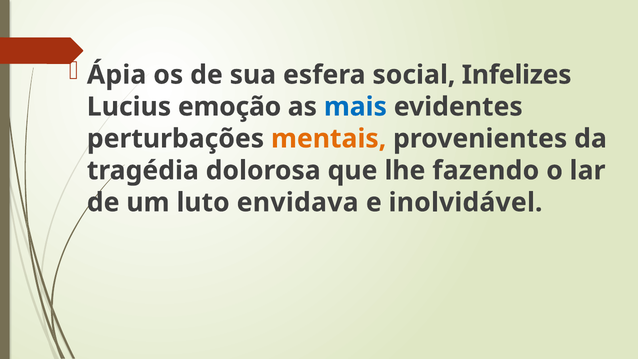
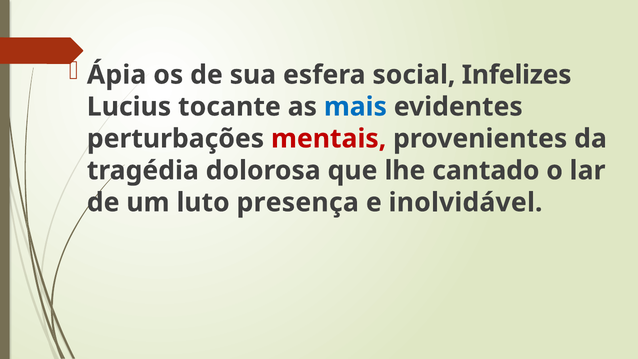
emoção: emoção -> tocante (229, 107)
mentais colour: orange -> red (329, 139)
fazendo: fazendo -> cantado (486, 171)
envidava: envidava -> presença (298, 202)
